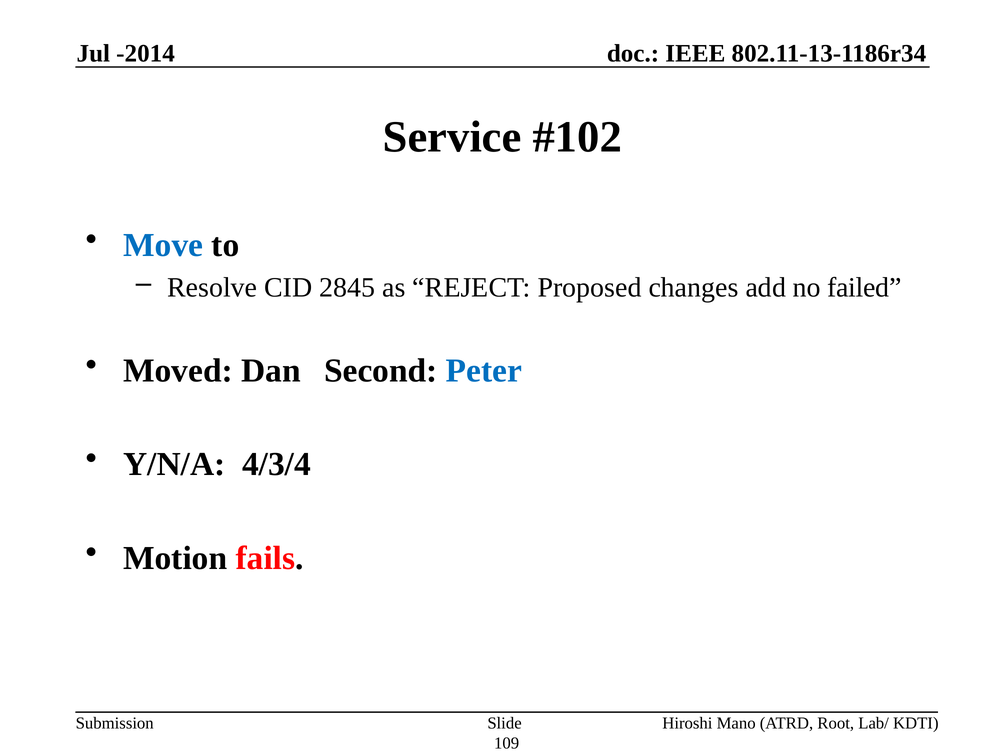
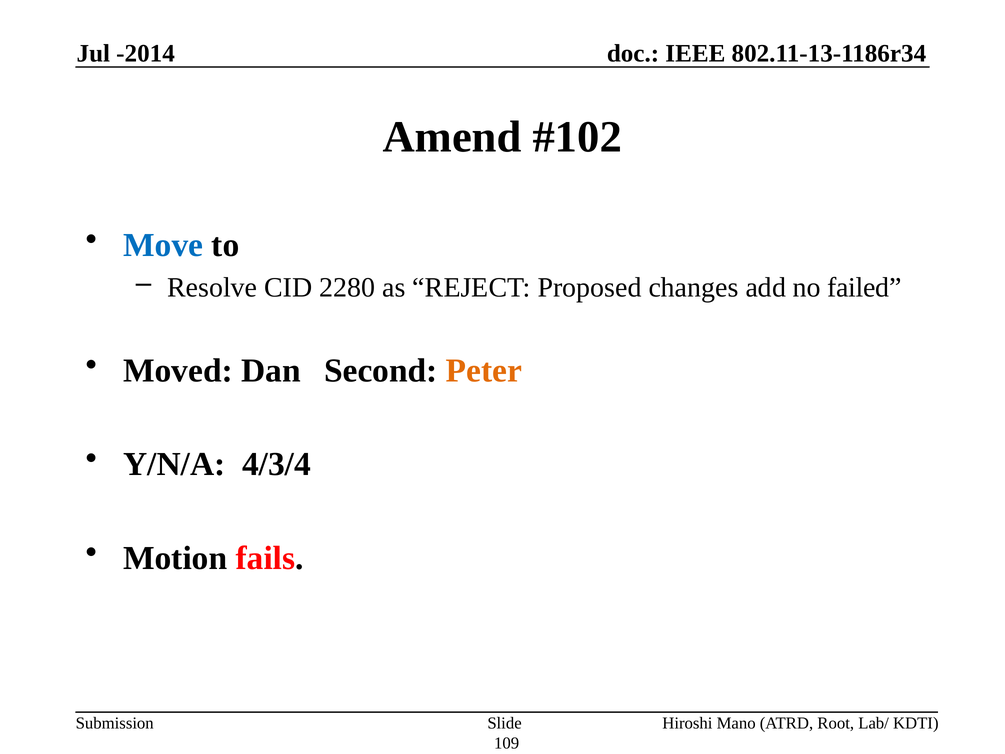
Service: Service -> Amend (452, 137)
2845: 2845 -> 2280 (347, 287)
Peter colour: blue -> orange (484, 370)
